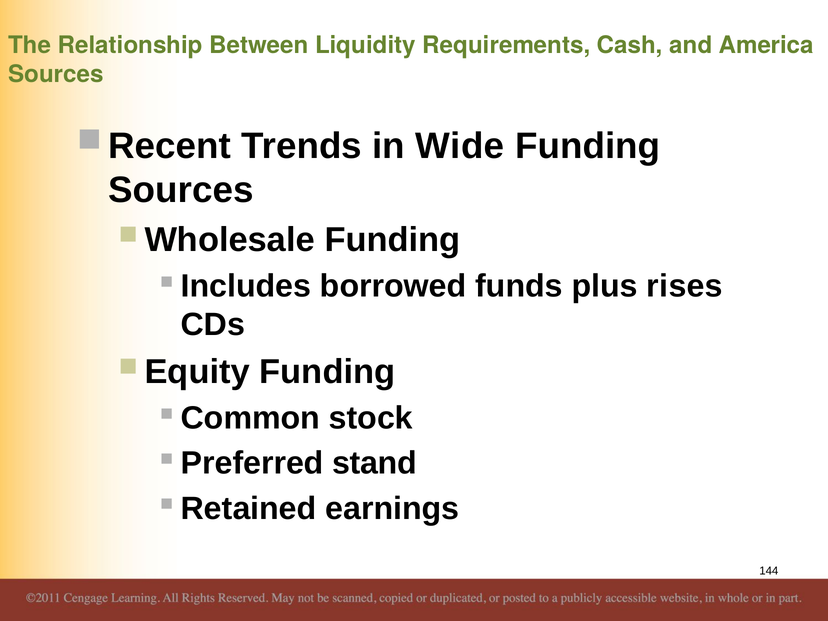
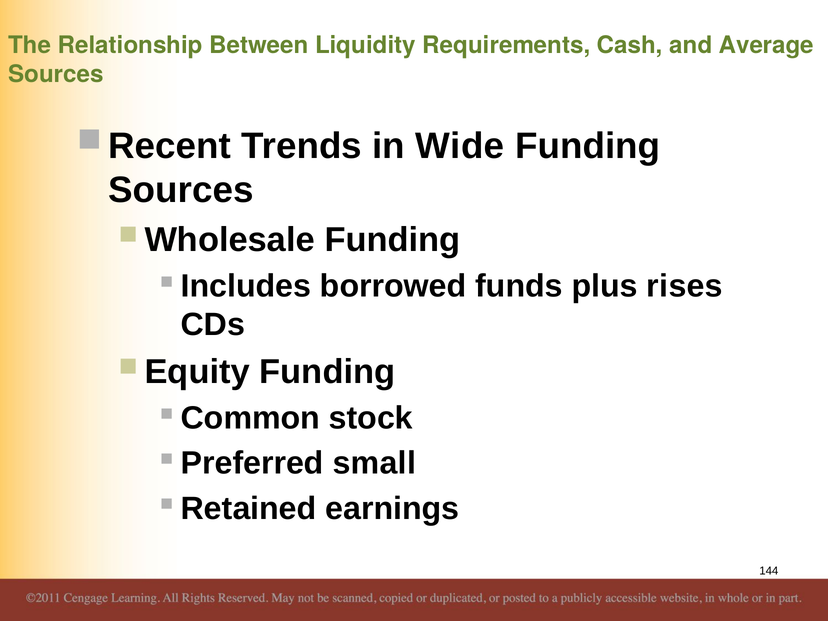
America: America -> Average (766, 45)
stand: stand -> small (374, 463)
